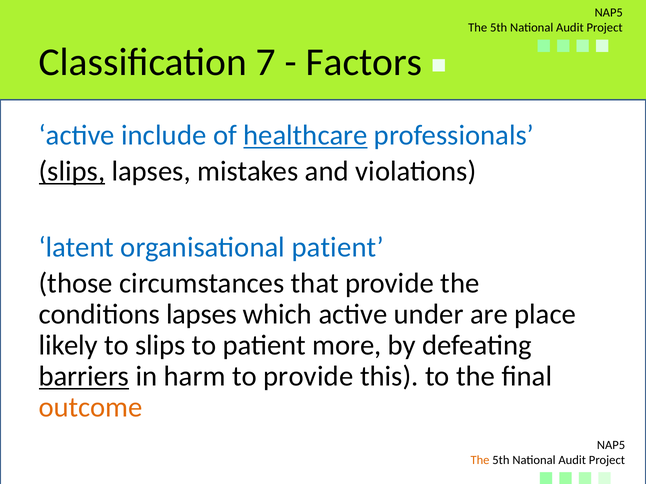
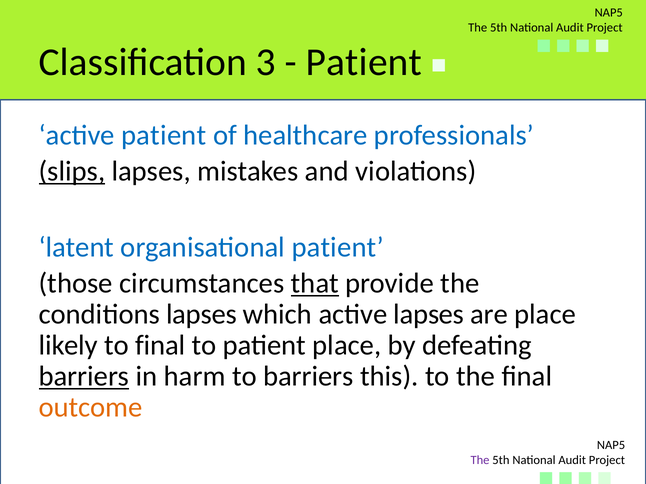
7: 7 -> 3 (266, 63)
Factors: Factors -> Patient (364, 63)
active include: include -> patient (164, 136)
healthcare underline: present -> none (305, 136)
that underline: none -> present (315, 284)
active under: under -> lapses (429, 315)
to slips: slips -> final (160, 346)
patient more: more -> place (347, 346)
to provide: provide -> barriers (308, 377)
The colour: orange -> purple (480, 460)
